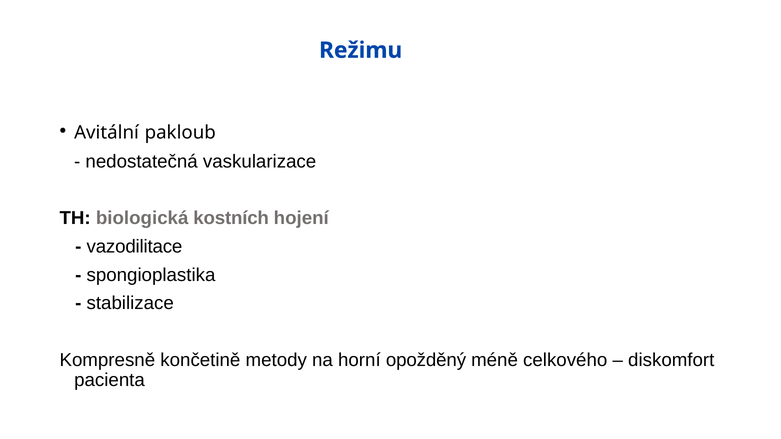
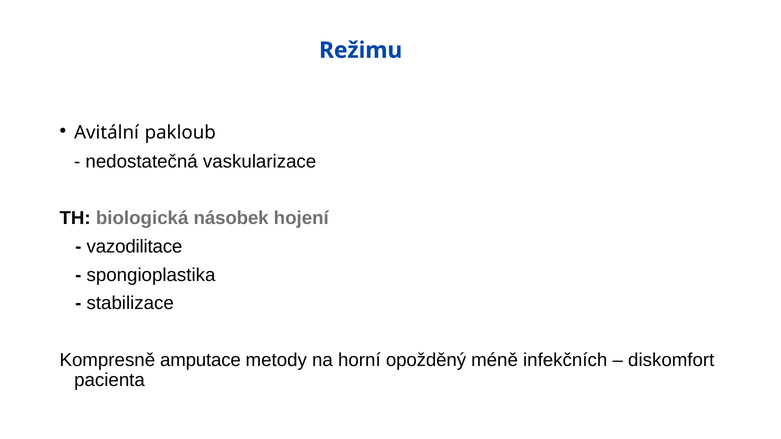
kostních: kostních -> násobek (231, 218)
končetině: končetině -> amputace (200, 360)
celkového: celkového -> infekčních (565, 360)
